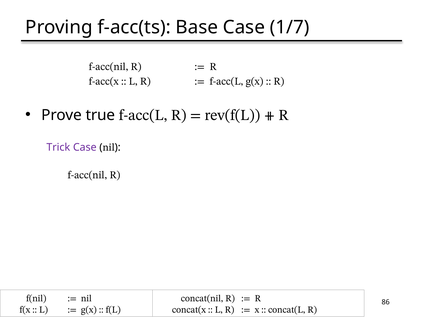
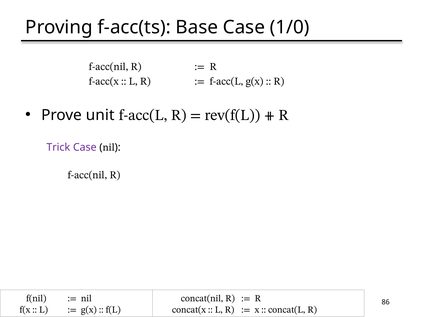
1/7: 1/7 -> 1/0 (290, 27)
true: true -> unit (100, 115)
